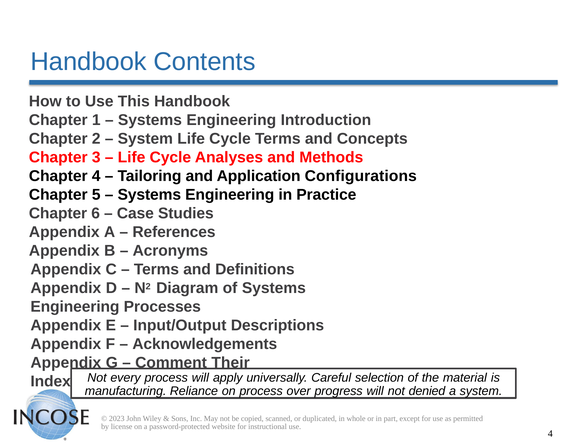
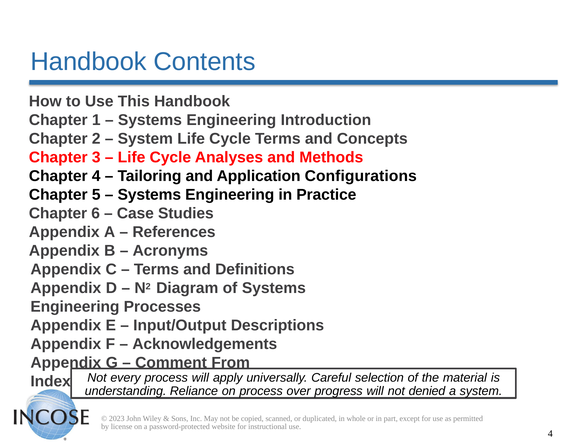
Their: Their -> From (231, 362)
manufacturing: manufacturing -> understanding (126, 390)
